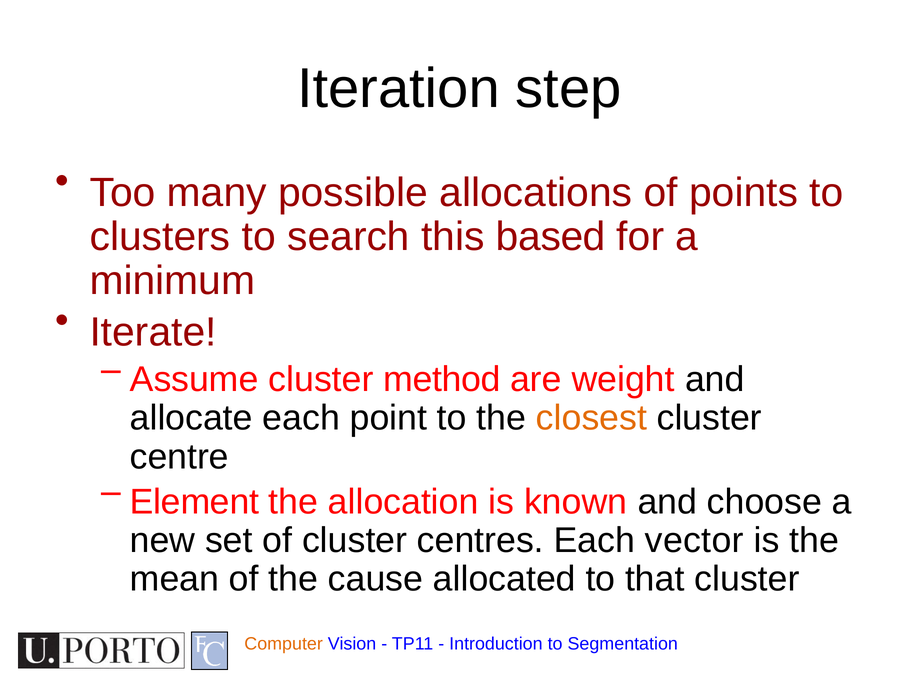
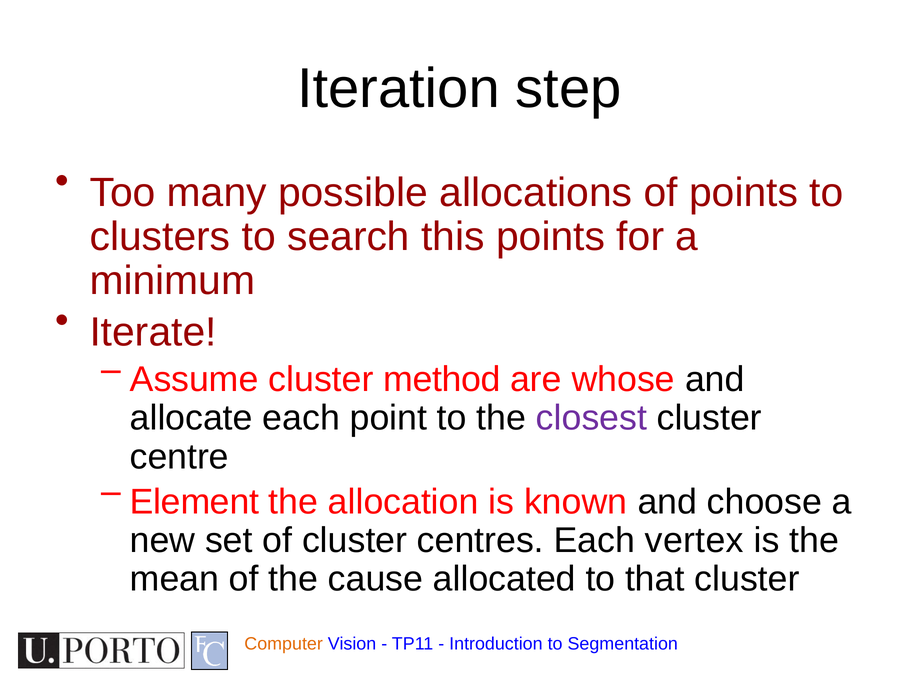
this based: based -> points (551, 237)
weight: weight -> whose (623, 380)
closest colour: orange -> purple (591, 418)
vector: vector -> vertex (694, 541)
